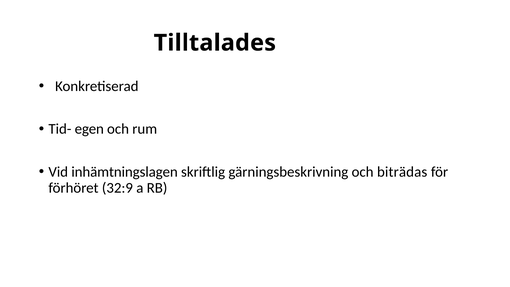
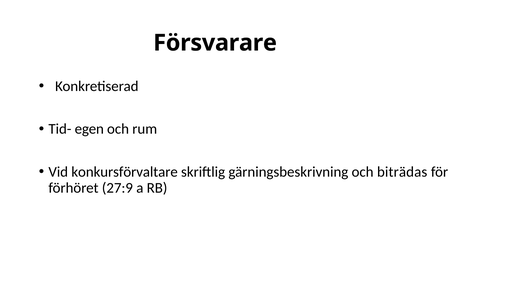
Tilltalades: Tilltalades -> Försvarare (215, 43)
inhämtningslagen: inhämtningslagen -> konkursförvaltare (125, 172)
32:9: 32:9 -> 27:9 (117, 188)
